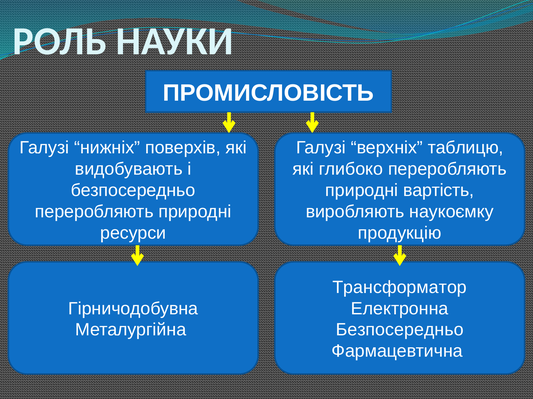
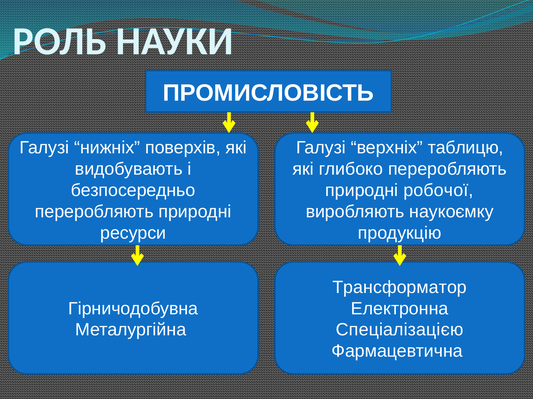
вартість: вартість -> робочої (438, 191)
Безпосередньо: Безпосередньо -> Спеціалізацією (400, 330)
